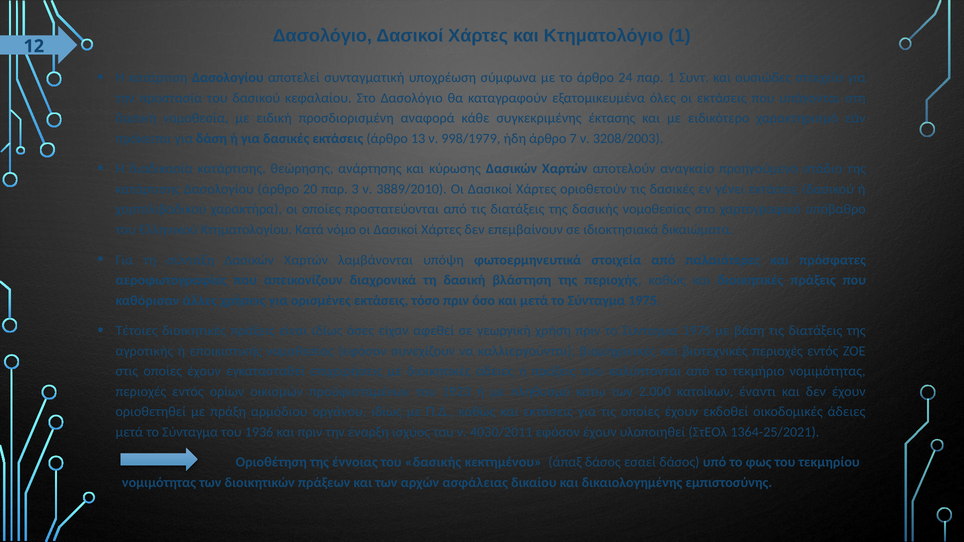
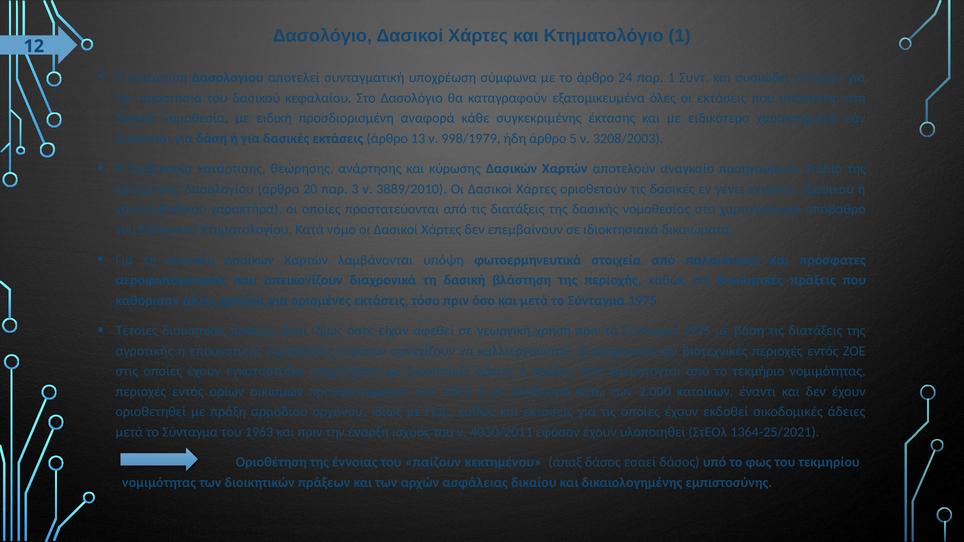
7: 7 -> 5 (573, 139)
1936: 1936 -> 1963 (259, 432)
του δασικής: δασικής -> παίζουν (433, 463)
